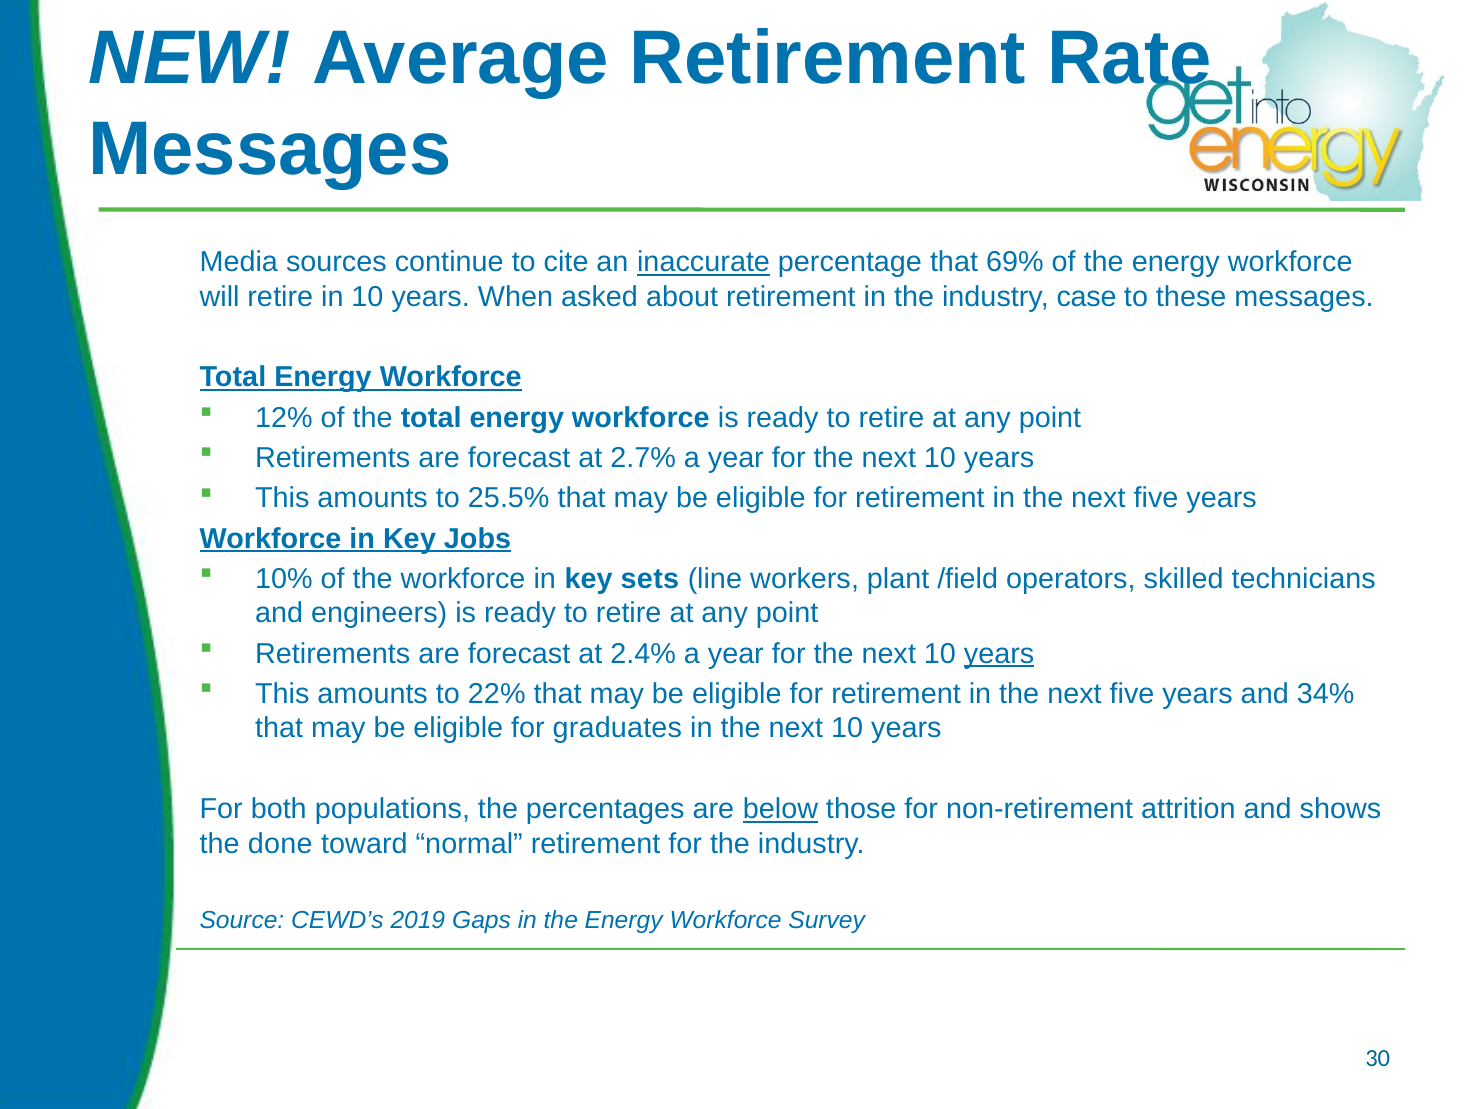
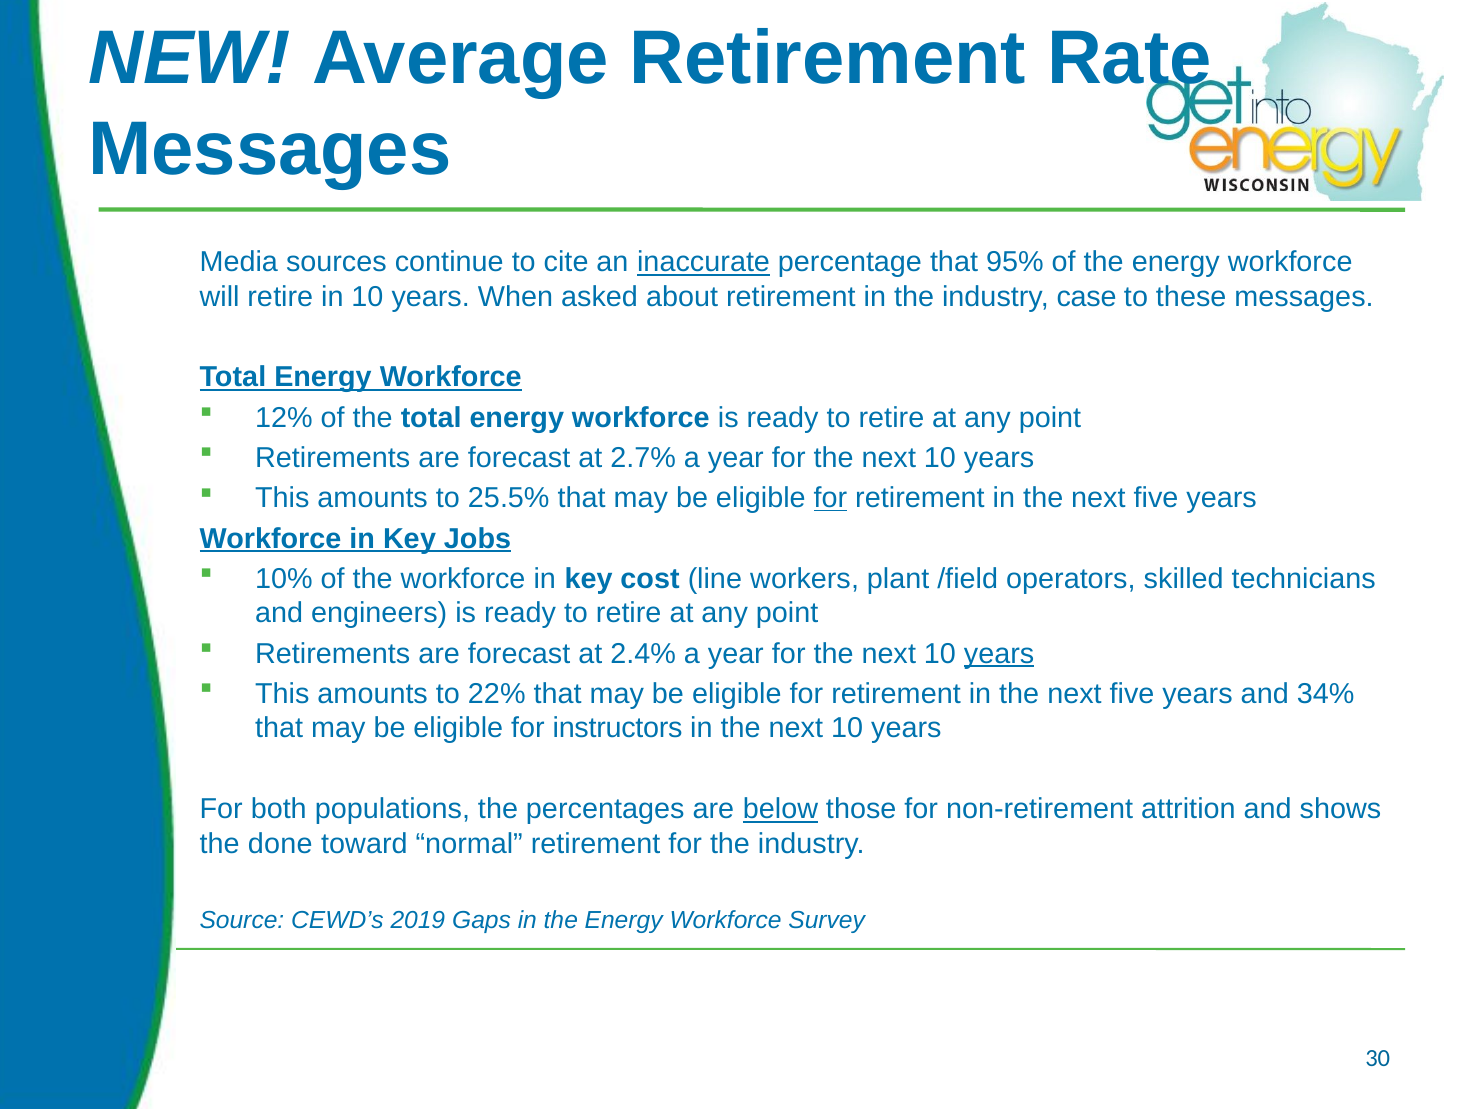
69%: 69% -> 95% (1015, 262)
for underline: none -> present (830, 498)
sets: sets -> cost (650, 579)
graduates: graduates -> instructors (618, 729)
